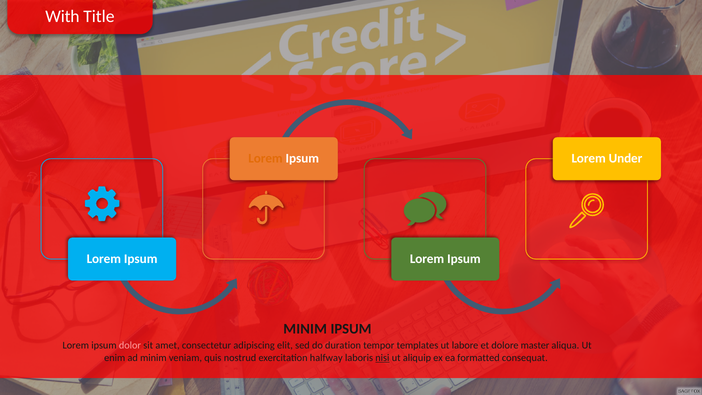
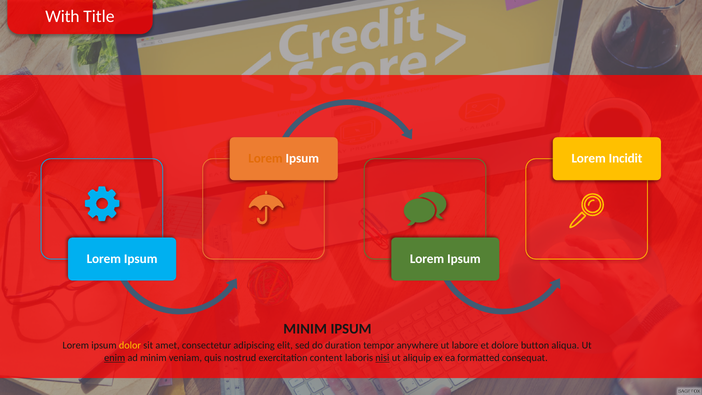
Under: Under -> Incidit (626, 159)
dolor colour: pink -> yellow (130, 345)
templates: templates -> anywhere (417, 345)
master: master -> button (535, 345)
enim underline: none -> present (115, 358)
halfway: halfway -> content (326, 358)
